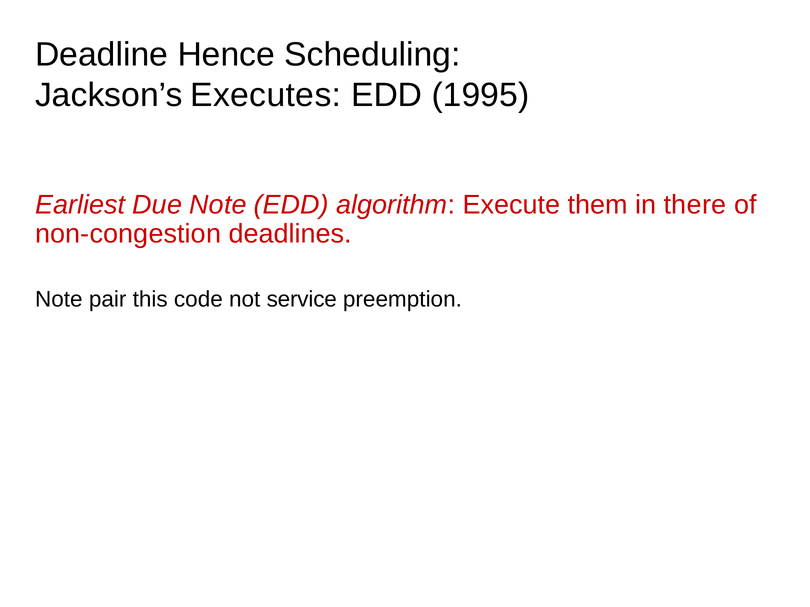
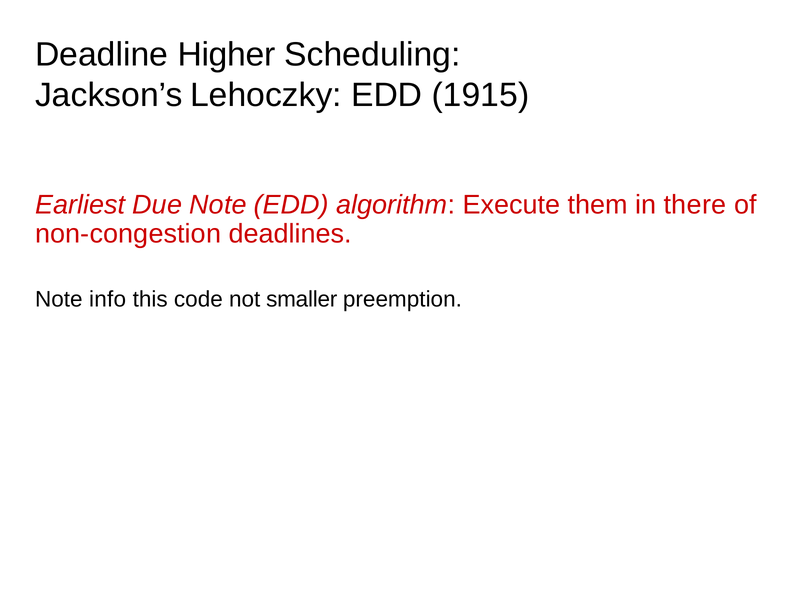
Hence: Hence -> Higher (226, 55)
Executes: Executes -> Lehoczky (266, 95)
1995: 1995 -> 1915 (480, 95)
pair: pair -> info (108, 300)
service: service -> smaller (302, 300)
